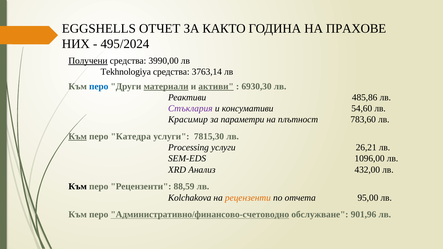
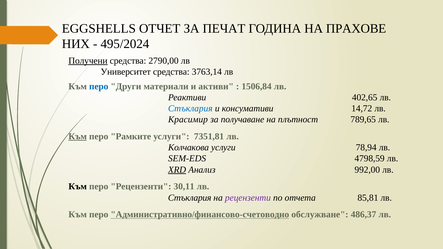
КАКТО: КАКТО -> ПЕЧАТ (224, 29)
3990,00: 3990,00 -> 2790,00 (164, 61)
Tekhnologiya: Tekhnologiya -> Университет (126, 72)
материали underline: present -> none (166, 86)
активи underline: present -> none (216, 86)
6930,30: 6930,30 -> 1506,84 (257, 86)
485,86: 485,86 -> 402,65 (365, 98)
Стъклария colour: purple -> blue (190, 109)
54,60: 54,60 -> 14,72 (362, 109)
параметри: параметри -> получаване (242, 120)
783,60: 783,60 -> 789,65 (363, 120)
Катедра: Катедра -> Рамките (131, 137)
7815,30: 7815,30 -> 7351,81 (209, 137)
Processing: Processing -> Колчакова (189, 148)
26,21: 26,21 -> 78,94 (366, 148)
1096,00: 1096,00 -> 4798,59 (370, 159)
XRD underline: none -> present (177, 170)
432,00: 432,00 -> 992,00 (367, 170)
88,59: 88,59 -> 30,11 (184, 187)
Kolchakova: Kolchakova -> Стъклария (190, 198)
рецензенти colour: orange -> purple (248, 198)
95,00: 95,00 -> 85,81 (368, 198)
901,96: 901,96 -> 486,37 (364, 215)
